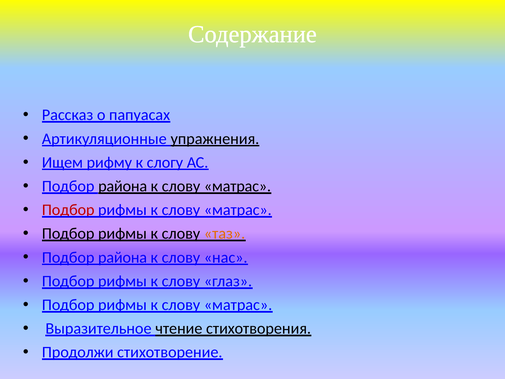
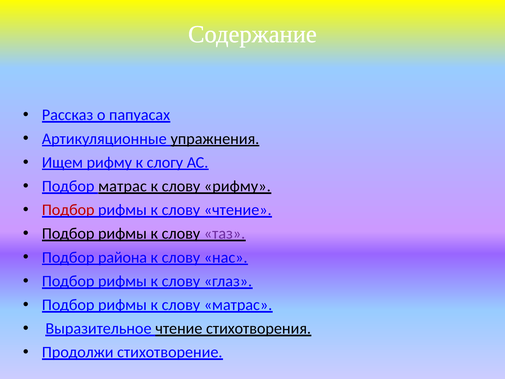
района: района -> матрас (123, 186)
матрас: матрас -> рифму (237, 186)
матрас: матрас -> чтение (238, 210)
таз colour: orange -> purple (225, 234)
